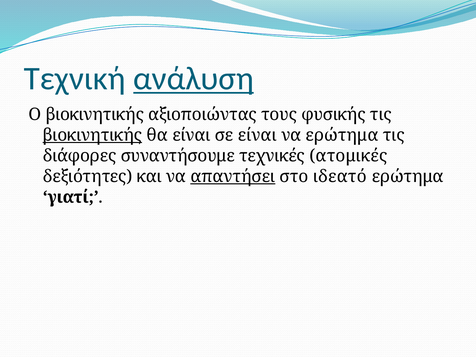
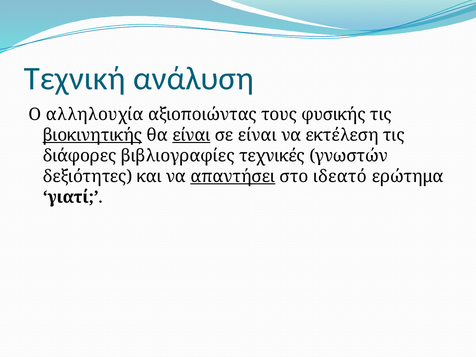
ανάλυση underline: present -> none (194, 79)
Ο βιοκινητικής: βιοκινητικής -> αλληλουχία (95, 115)
είναι underline: none -> present (191, 135)
να ερώτημα: ερώτημα -> εκτέλεση (342, 135)
συναντήσουμε: συναντήσουμε -> βιβλιογραφίες (178, 156)
ατομικές: ατομικές -> γνωστών (349, 156)
